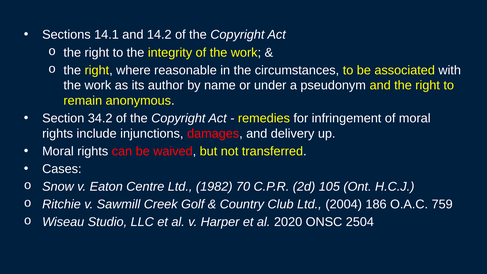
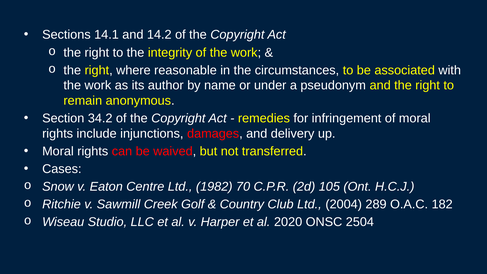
186: 186 -> 289 (376, 204)
759: 759 -> 182 (442, 204)
